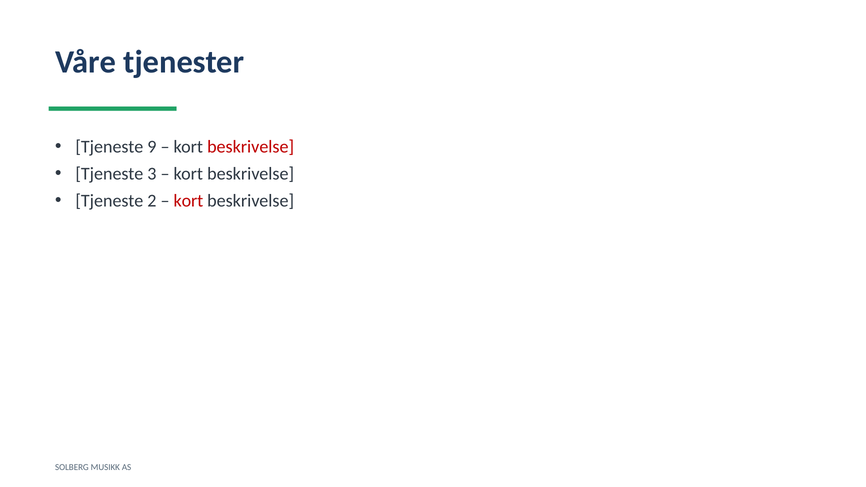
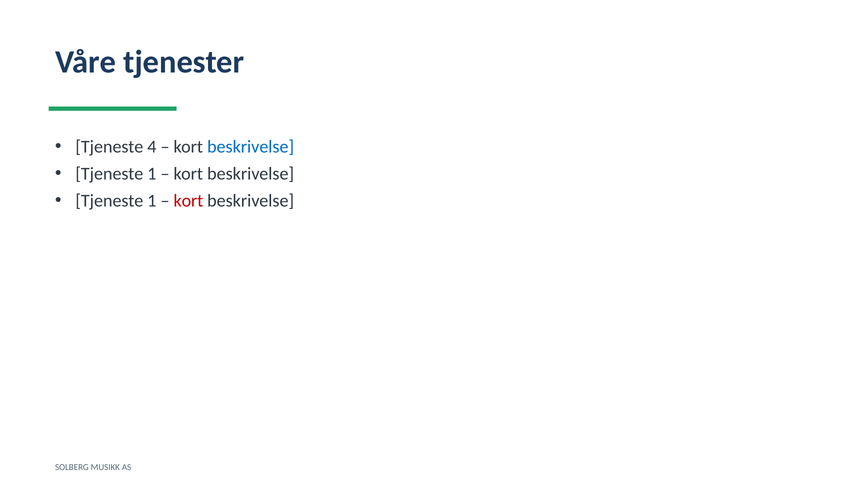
9: 9 -> 4 (152, 147)
beskrivelse colour: red -> blue (251, 147)
3: 3 -> 1 (152, 174)
2: 2 -> 1 (152, 201)
